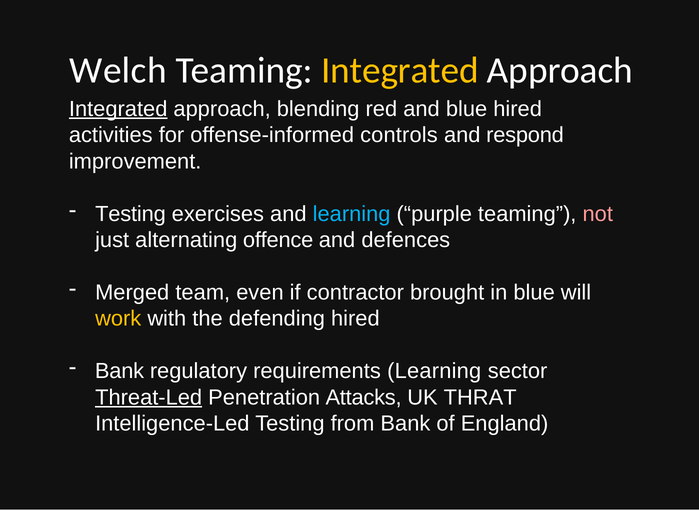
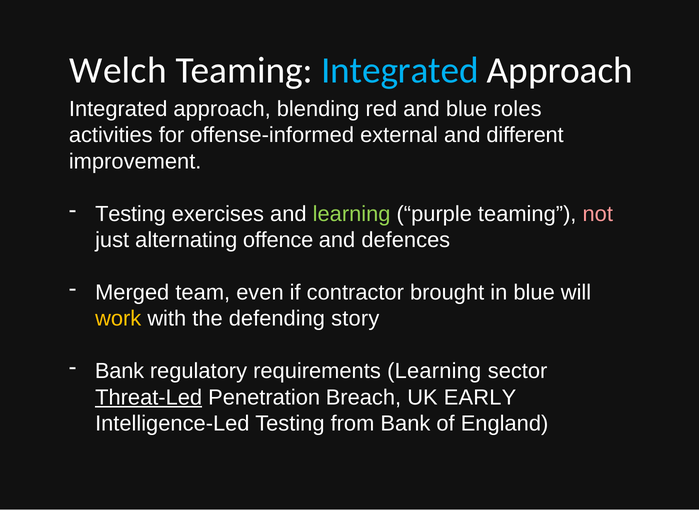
Integrated colour: yellow -> light blue (400, 70)
Integrated underline: present -> none (118, 109)
blue hired: hired -> roles (518, 109)
controls: controls -> external (399, 135)
respond: respond -> different (525, 135)
learning colour: light blue -> light green (352, 214)
defending hired: hired -> story (355, 319)
Attacks: Attacks -> Breach (363, 398)
THRAT: THRAT -> EARLY (480, 398)
